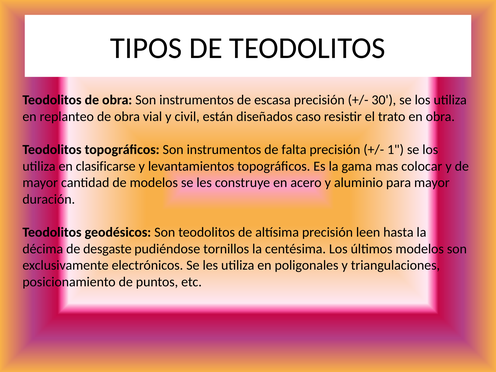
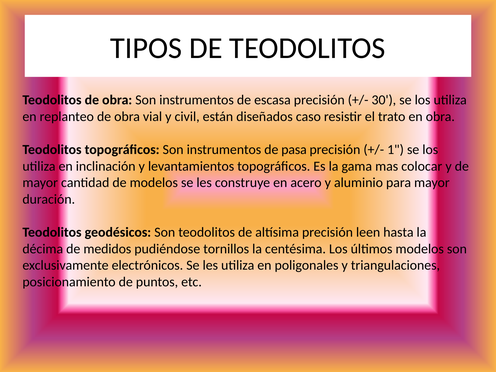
falta: falta -> pasa (294, 150)
clasificarse: clasificarse -> inclinación (106, 166)
desgaste: desgaste -> medidos (107, 249)
